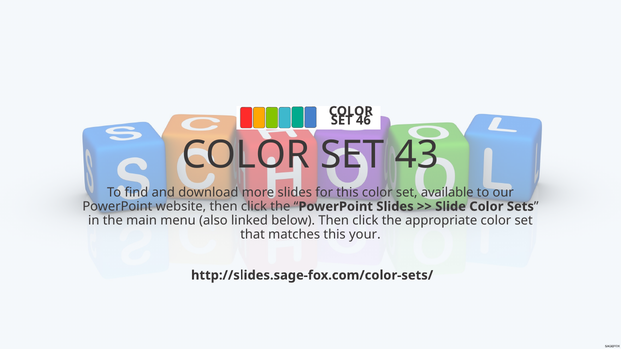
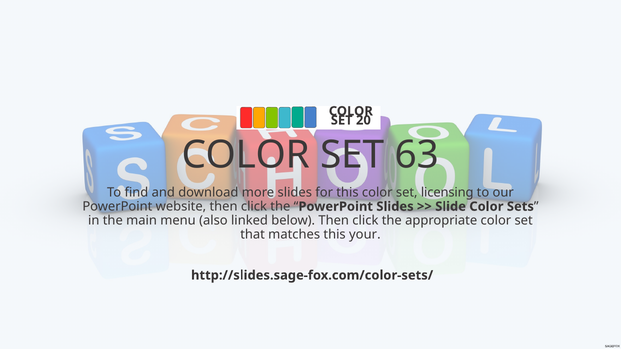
46: 46 -> 20 (363, 120)
43: 43 -> 63 (417, 155)
available: available -> licensing (447, 193)
